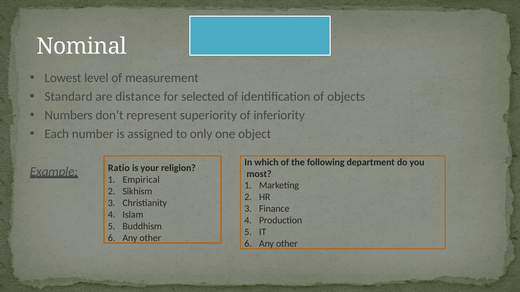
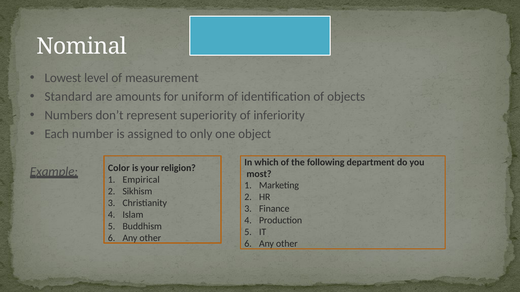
distance: distance -> amounts (138, 97)
selected: selected -> uniform (203, 97)
Ratio: Ratio -> Color (119, 168)
